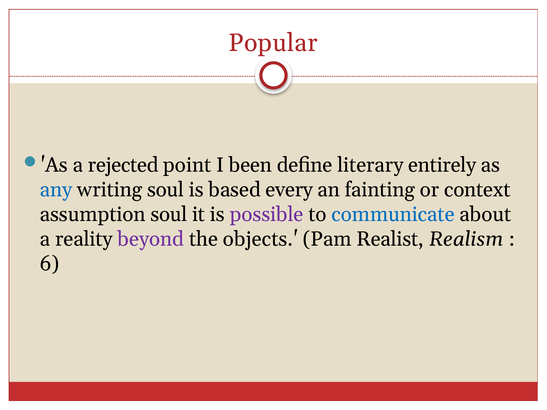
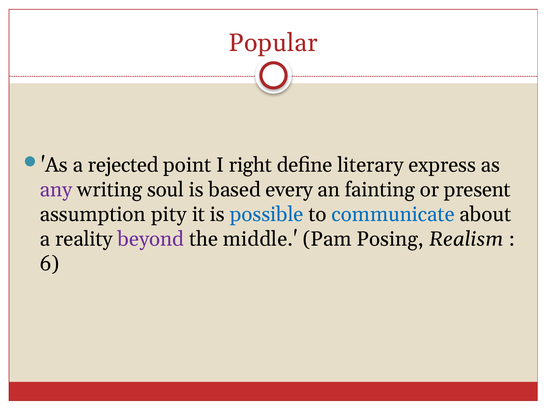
been: been -> right (251, 165)
entirely: entirely -> express (442, 165)
any colour: blue -> purple (56, 190)
context: context -> present (477, 190)
assumption soul: soul -> pity (169, 215)
possible colour: purple -> blue (267, 215)
objects: objects -> middle (260, 239)
Realist: Realist -> Posing (390, 239)
